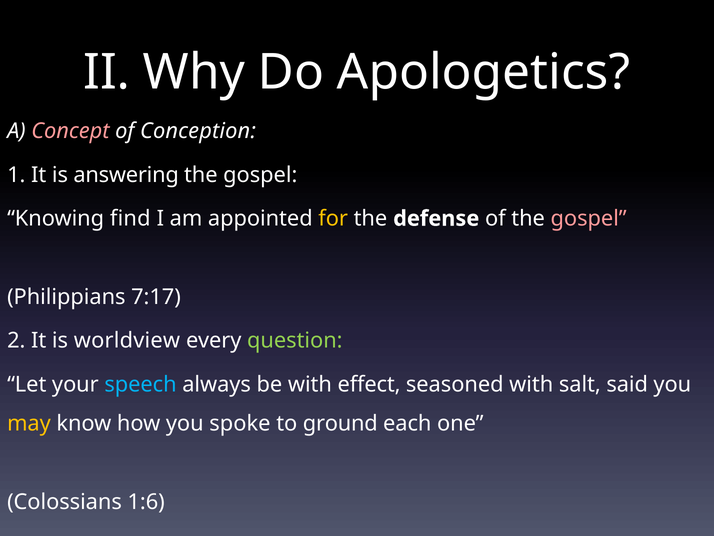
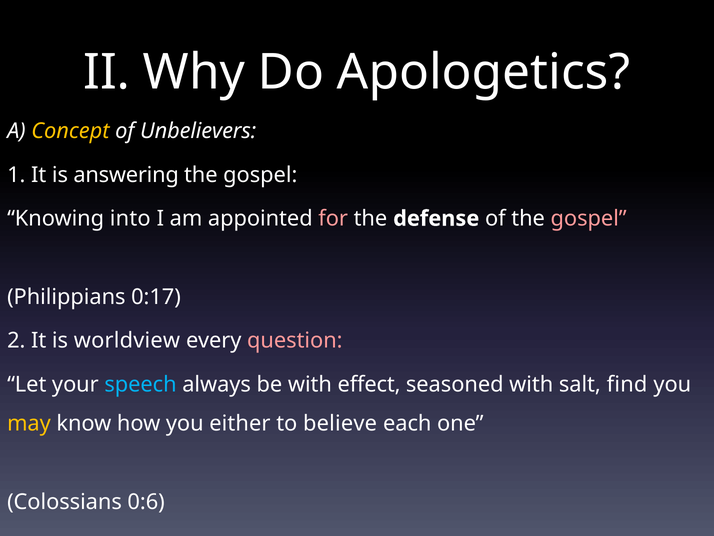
Concept colour: pink -> yellow (70, 131)
Conception: Conception -> Unbelievers (198, 131)
find: find -> into (130, 218)
for colour: yellow -> pink (333, 218)
7:17: 7:17 -> 0:17 (156, 297)
question colour: light green -> pink (295, 340)
said: said -> find (627, 384)
spoke: spoke -> either (240, 423)
ground: ground -> believe (340, 423)
1:6: 1:6 -> 0:6 (146, 502)
